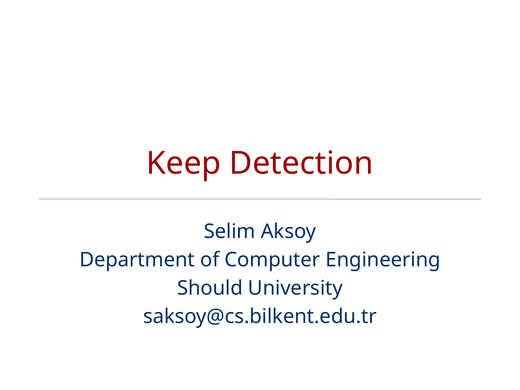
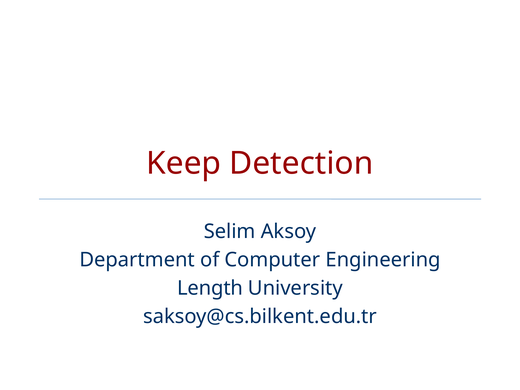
Should: Should -> Length (210, 288)
